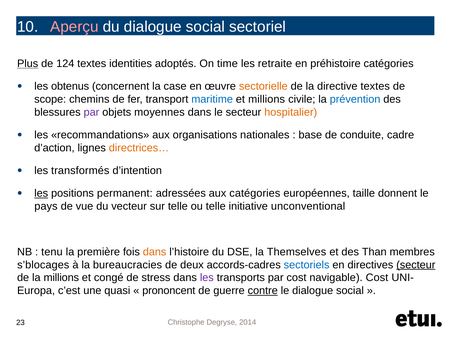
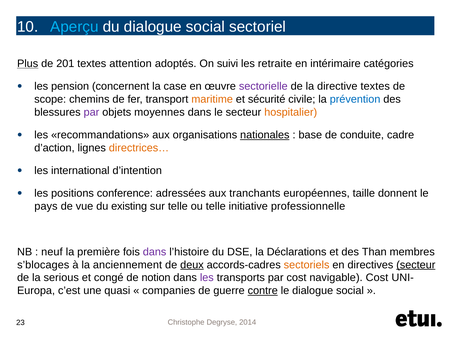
Aperçu colour: pink -> light blue (74, 27)
124: 124 -> 201 (65, 64)
identities: identities -> attention (131, 64)
time: time -> suivi (228, 64)
préhistoire: préhistoire -> intérimaire (335, 64)
obtenus: obtenus -> pension (70, 86)
sectorielle colour: orange -> purple (263, 86)
maritime colour: blue -> orange (212, 99)
et millions: millions -> sécurité (267, 99)
nationales underline: none -> present (265, 135)
transformés: transformés -> international (80, 171)
les underline: present -> none (41, 194)
permanent: permanent -> conference (125, 194)
aux catégories: catégories -> tranchants (255, 194)
vecteur: vecteur -> existing (129, 207)
unconventional: unconventional -> professionnelle (308, 207)
tenu: tenu -> neuf (52, 252)
dans colour: orange -> purple (155, 252)
Themselves: Themselves -> Déclarations (297, 252)
bureaucracies: bureaucracies -> anciennement (127, 265)
deux underline: none -> present (192, 265)
sectoriels colour: blue -> orange (307, 265)
la millions: millions -> serious (61, 278)
stress: stress -> notion (156, 278)
prononcent: prononcent -> companies (169, 291)
